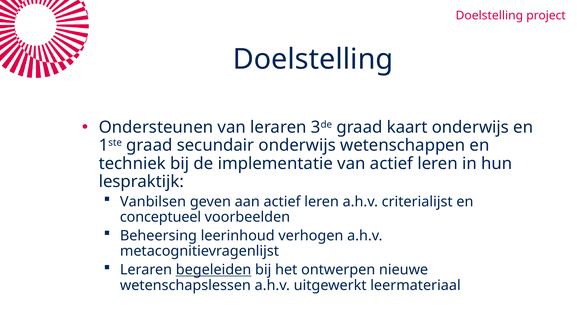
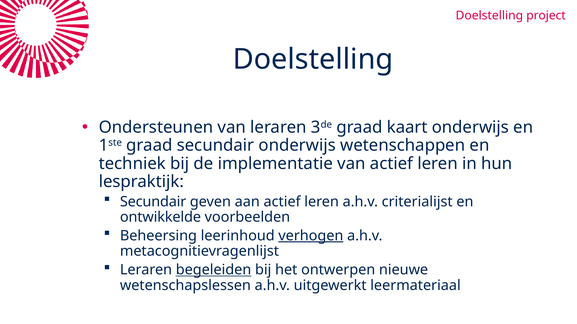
Vanbilsen: Vanbilsen -> Secundair (153, 202)
conceptueel: conceptueel -> ontwikkelde (160, 218)
verhogen underline: none -> present (311, 236)
